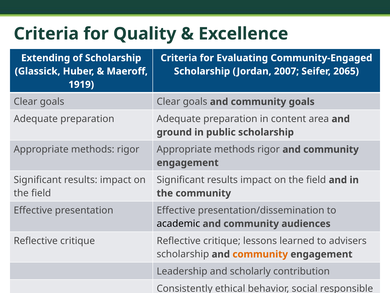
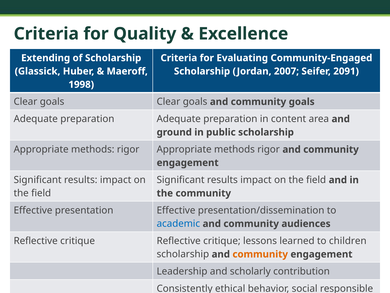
2065: 2065 -> 2091 (346, 71)
1919: 1919 -> 1998 (81, 84)
academic colour: black -> blue (178, 223)
advisers: advisers -> children (348, 241)
